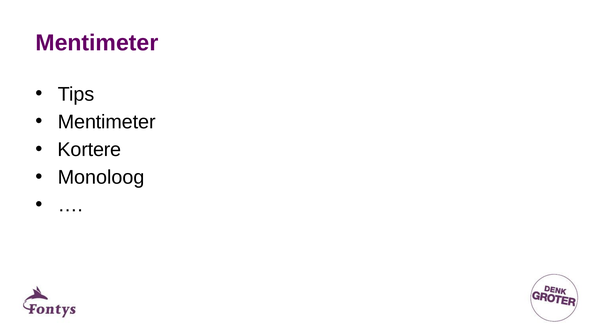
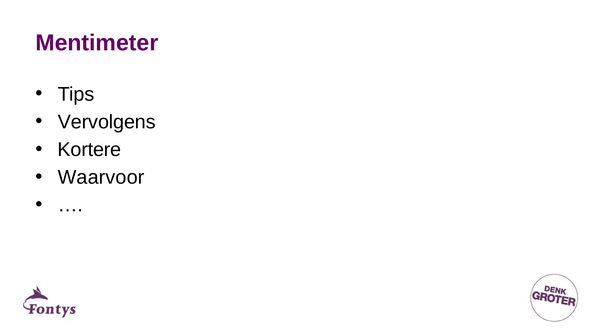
Mentimeter: Mentimeter -> Vervolgens (107, 122)
Monoloog: Monoloog -> Waarvoor (101, 177)
